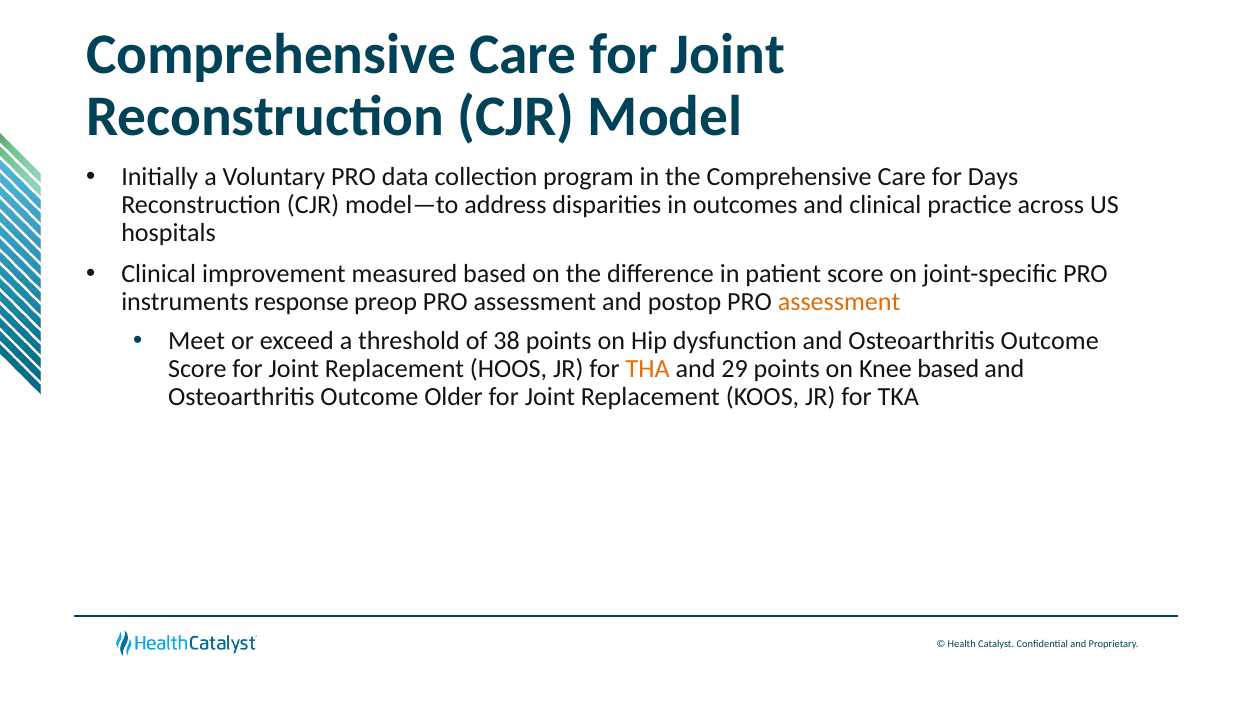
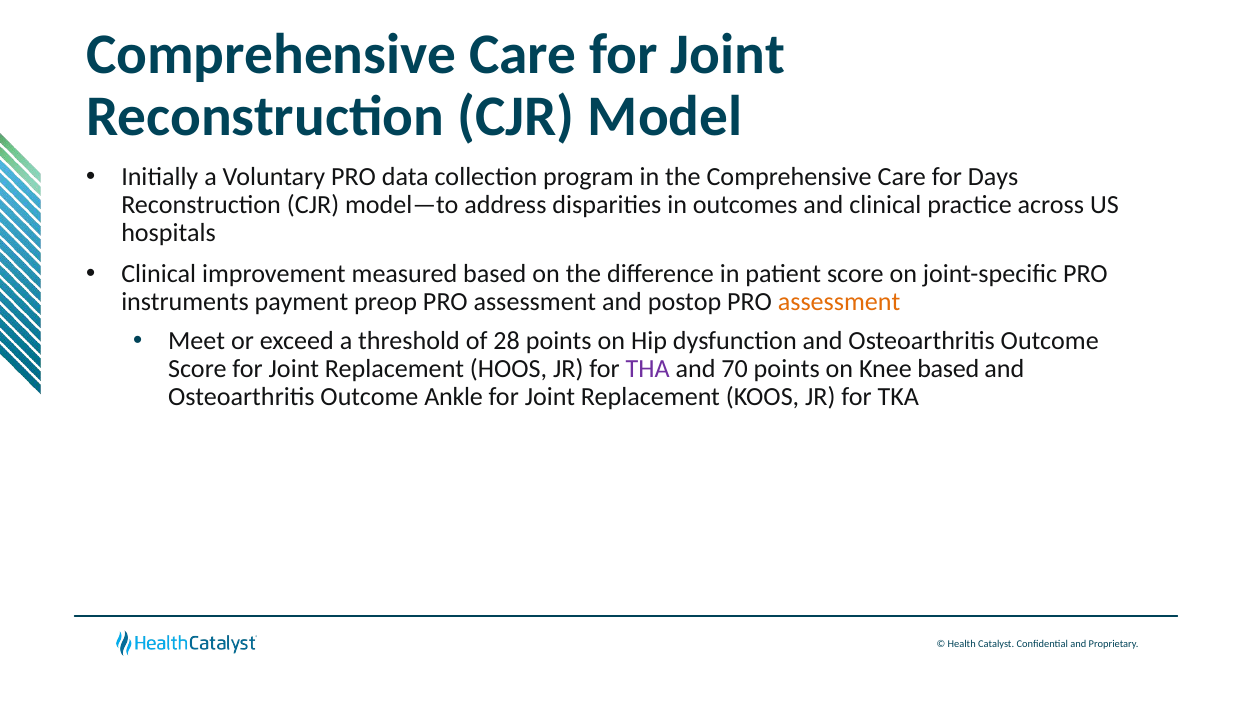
response: response -> payment (301, 302)
38: 38 -> 28 (507, 341)
THA colour: orange -> purple (648, 369)
29: 29 -> 70 (735, 369)
Older: Older -> Ankle (454, 397)
